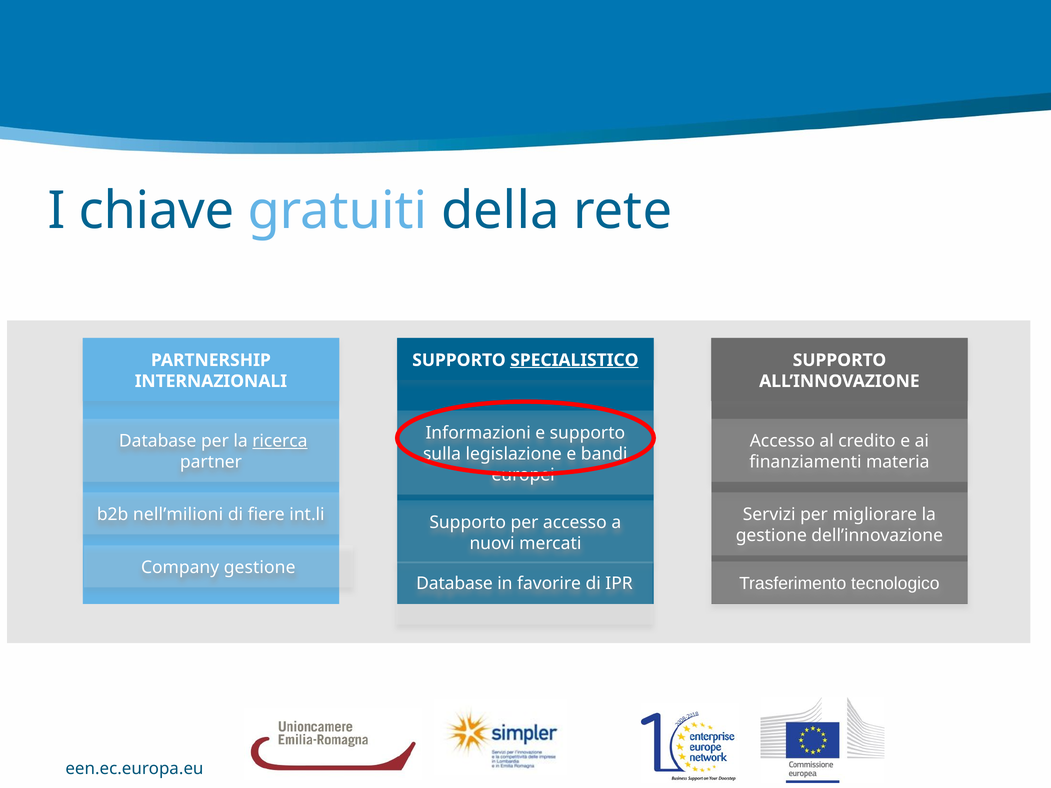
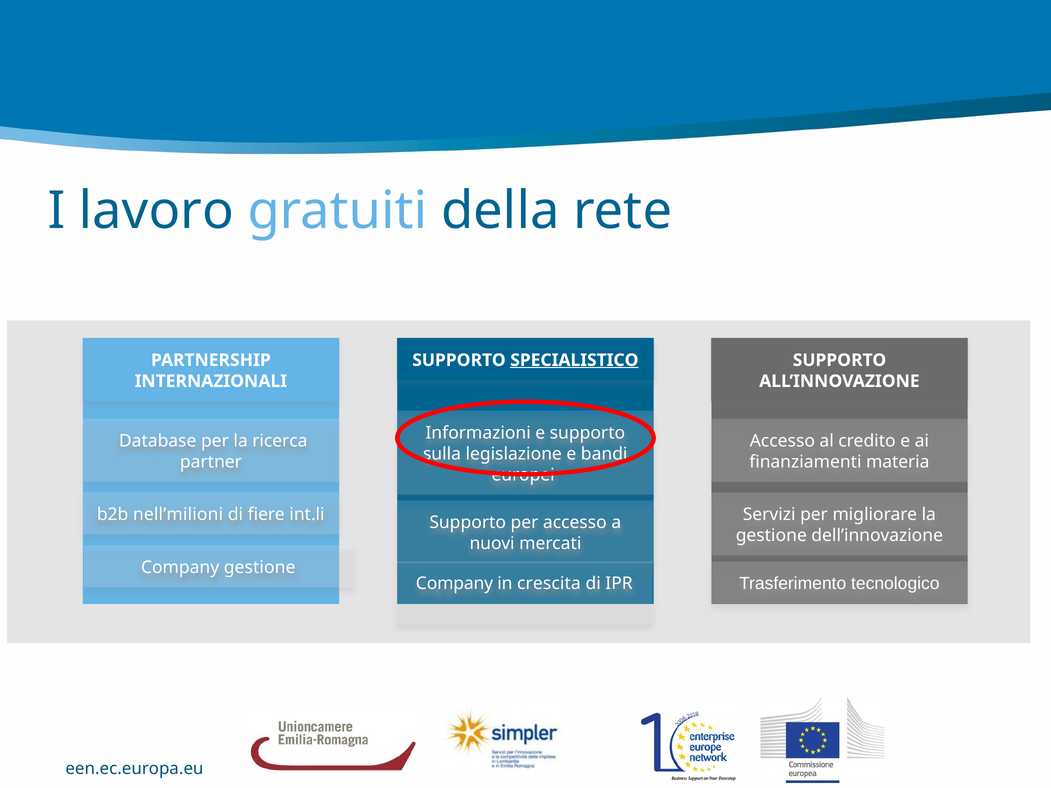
chiave: chiave -> lavoro (156, 211)
ricerca underline: present -> none (280, 441)
Database: Database -> Company (455, 584)
favorire: favorire -> crescita (549, 584)
